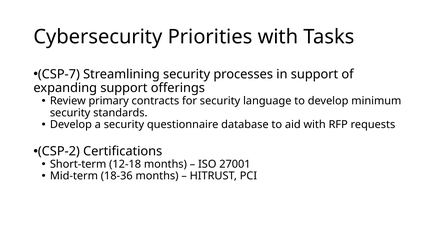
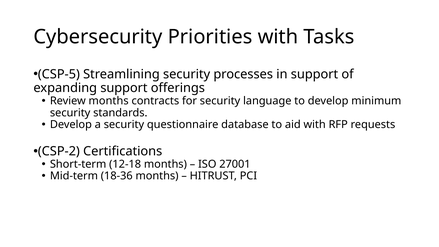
CSP-7: CSP-7 -> CSP-5 (59, 74)
Review primary: primary -> months (109, 101)
